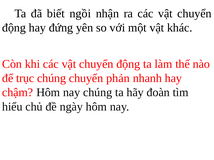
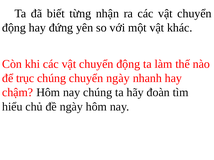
ngồi: ngồi -> từng (80, 14)
chuyển phản: phản -> ngày (118, 78)
